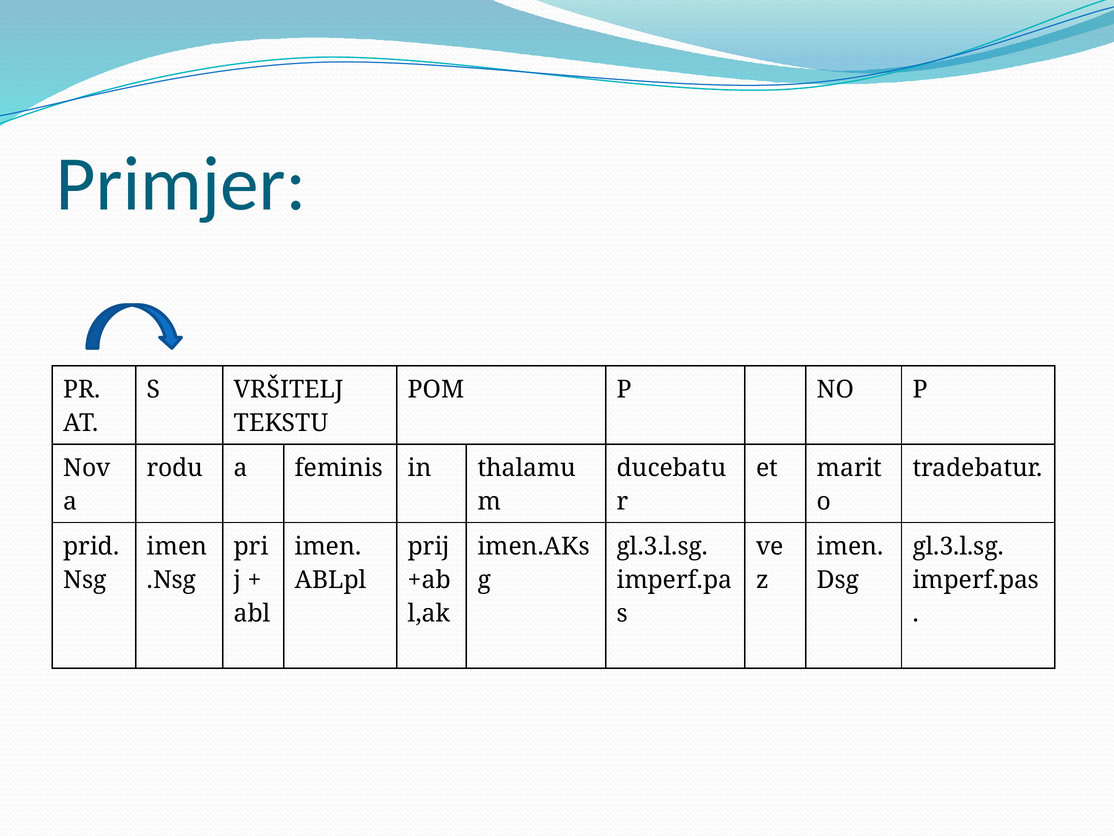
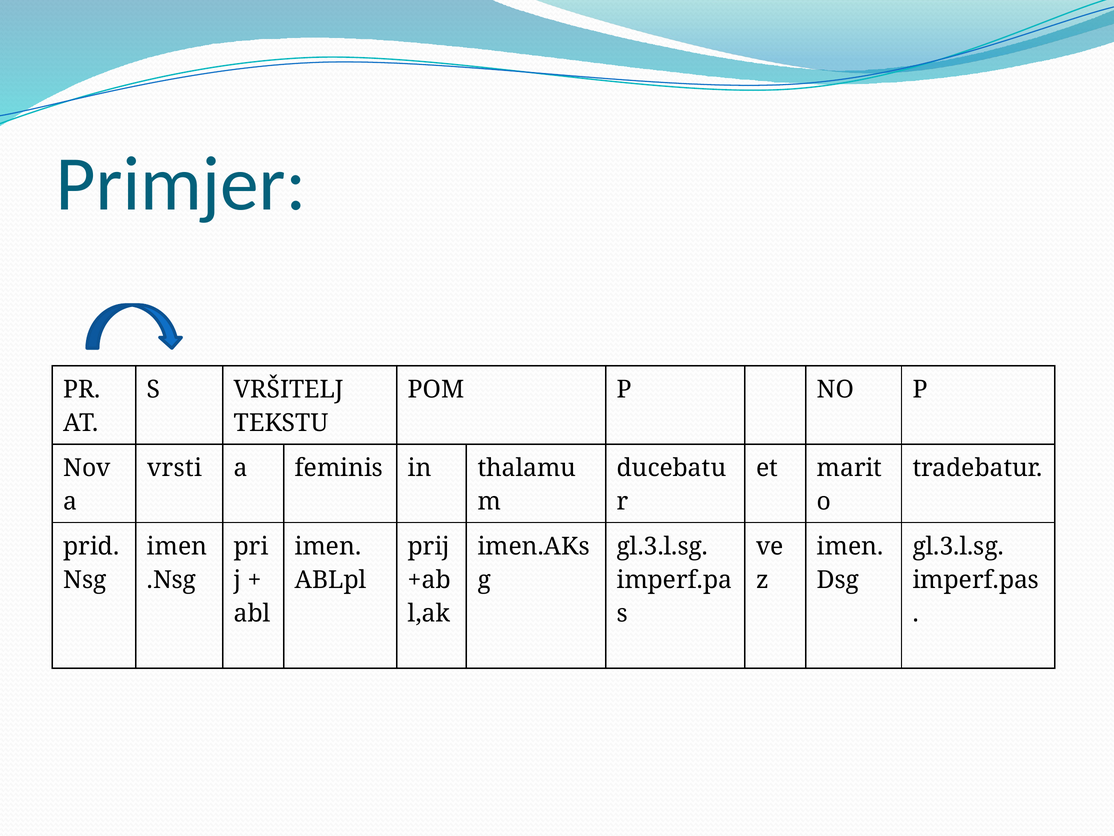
rodu: rodu -> vrsti (175, 468)
